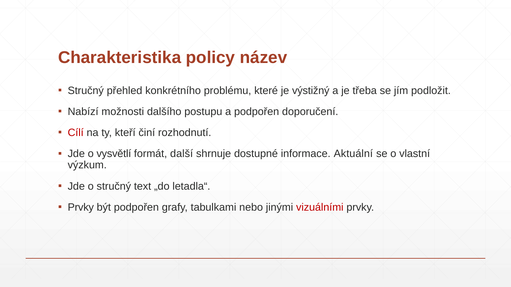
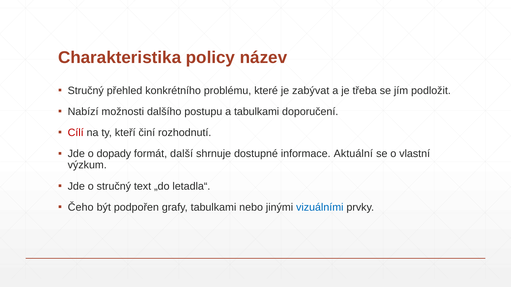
výstižný: výstižný -> zabývat (311, 91)
a podpořen: podpořen -> tabulkami (257, 112)
vysvětlí: vysvětlí -> dopady (114, 154)
Prvky: Prvky -> Čeho (81, 208)
vizuálními colour: red -> blue (320, 208)
